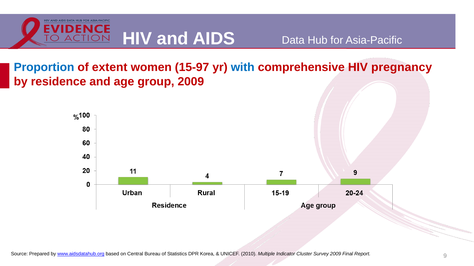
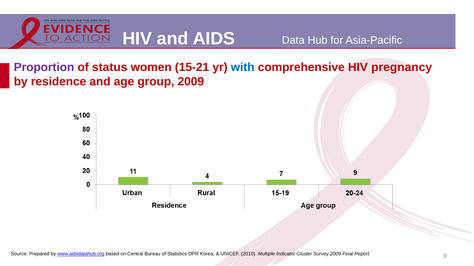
Proportion colour: blue -> purple (44, 67)
extent: extent -> status (110, 67)
15-97: 15-97 -> 15-21 (192, 67)
